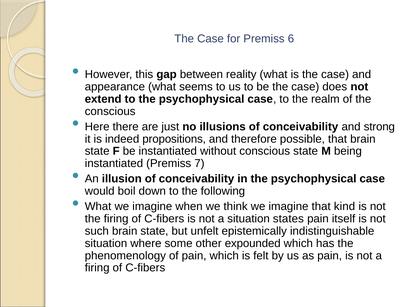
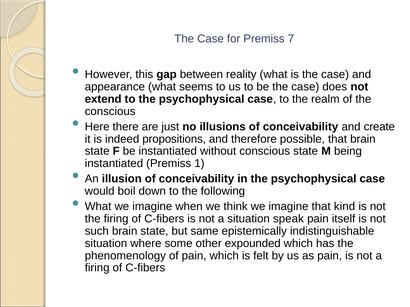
6: 6 -> 7 (291, 39)
strong: strong -> create (379, 127)
7: 7 -> 1 (199, 164)
states: states -> speak (288, 219)
unfelt: unfelt -> same (205, 231)
